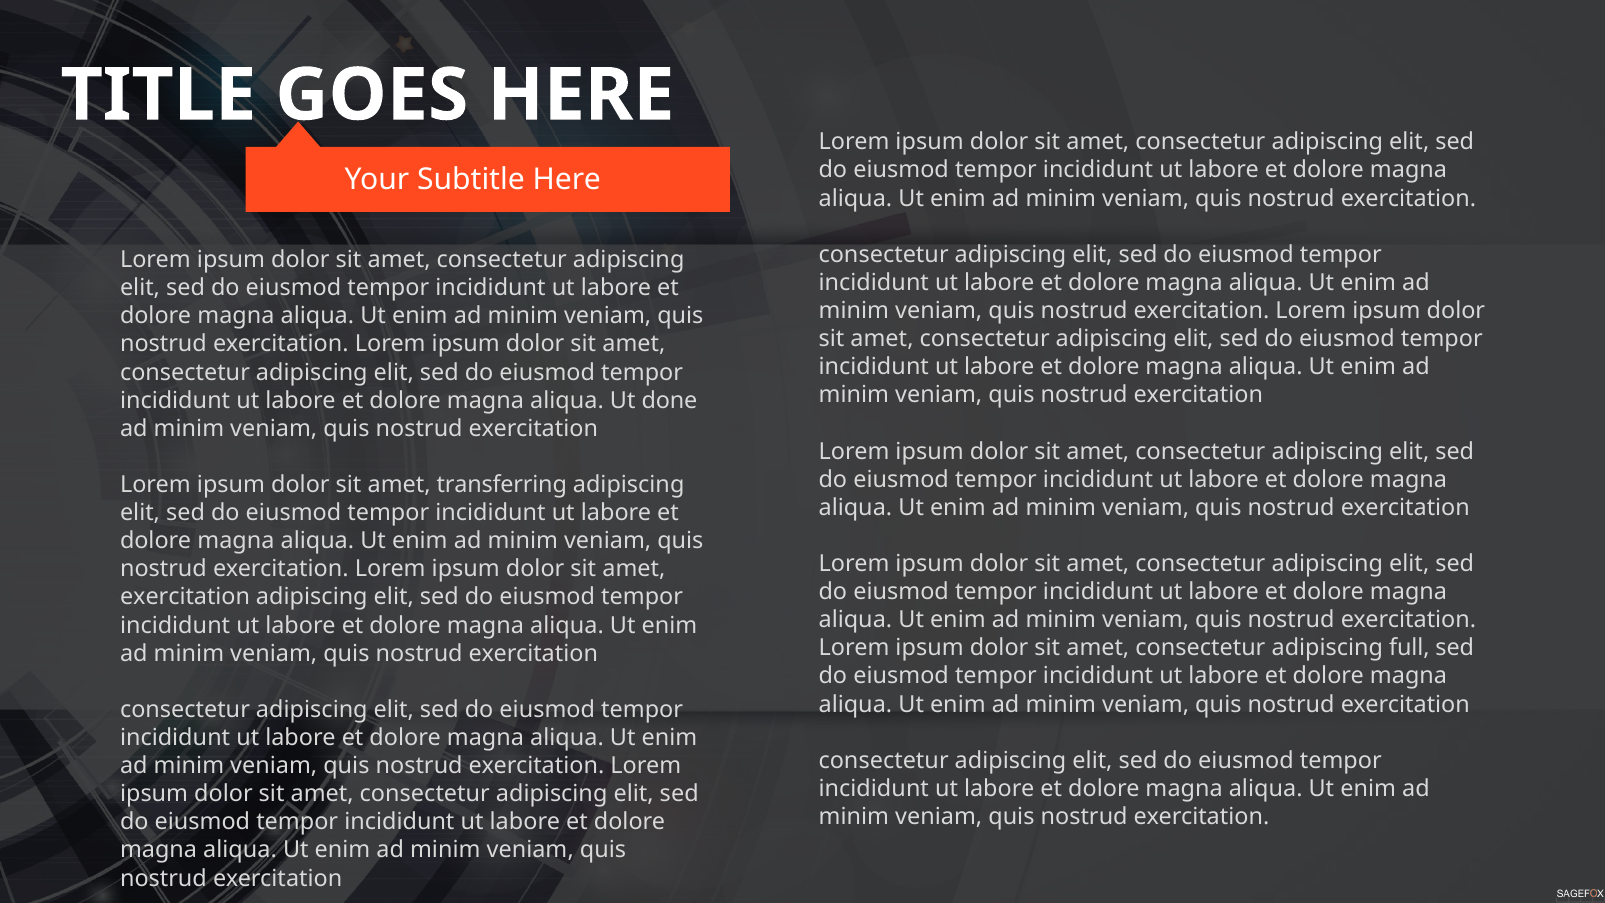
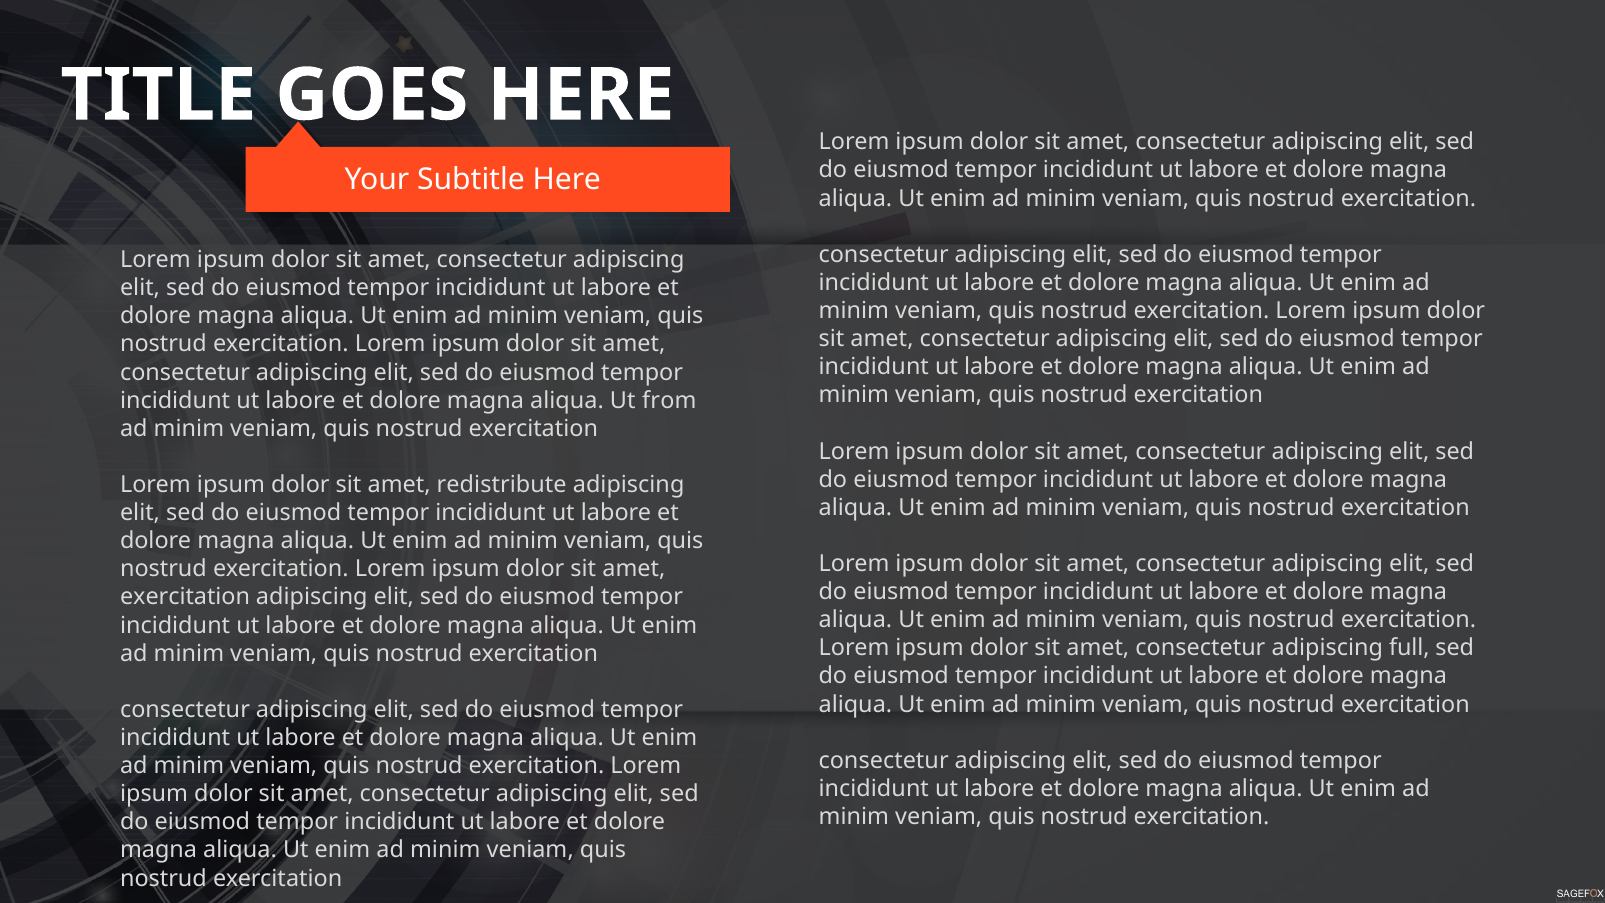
done: done -> from (669, 400)
transferring: transferring -> redistribute (502, 485)
